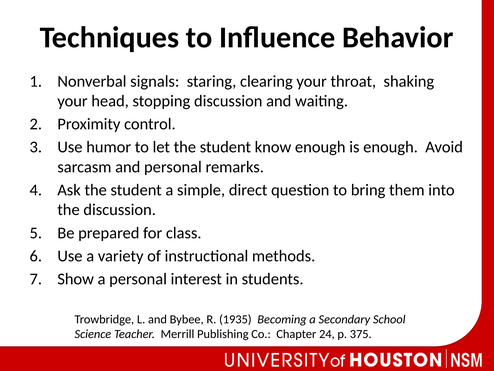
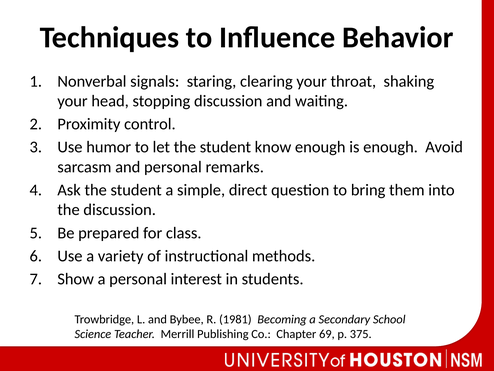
1935: 1935 -> 1981 (235, 319)
24: 24 -> 69 (327, 334)
